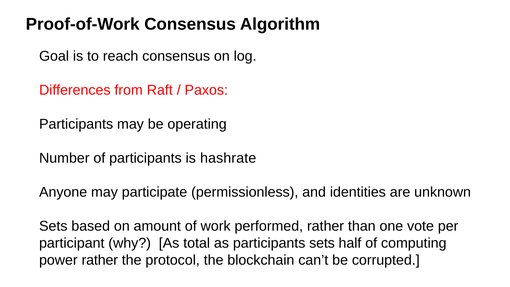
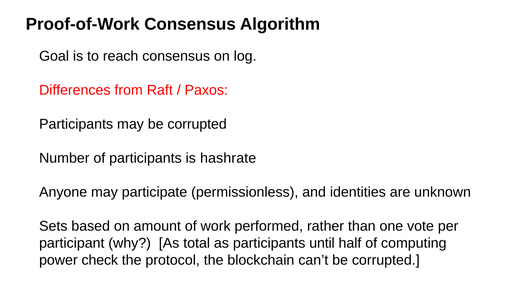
may be operating: operating -> corrupted (197, 124)
participants sets: sets -> until (322, 243)
power rather: rather -> check (100, 260)
